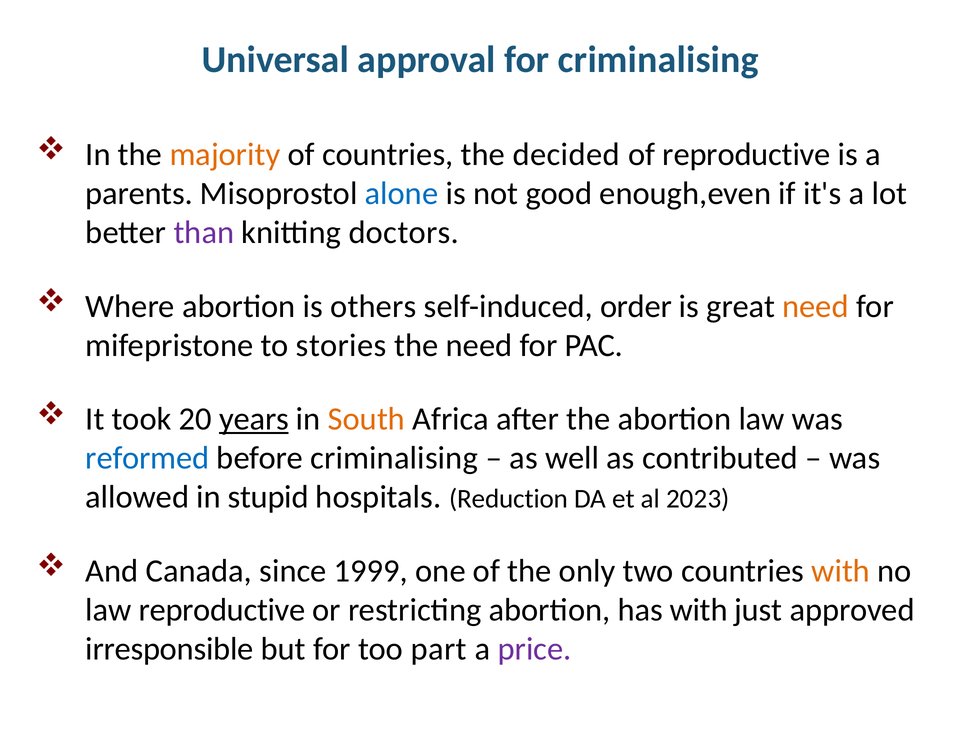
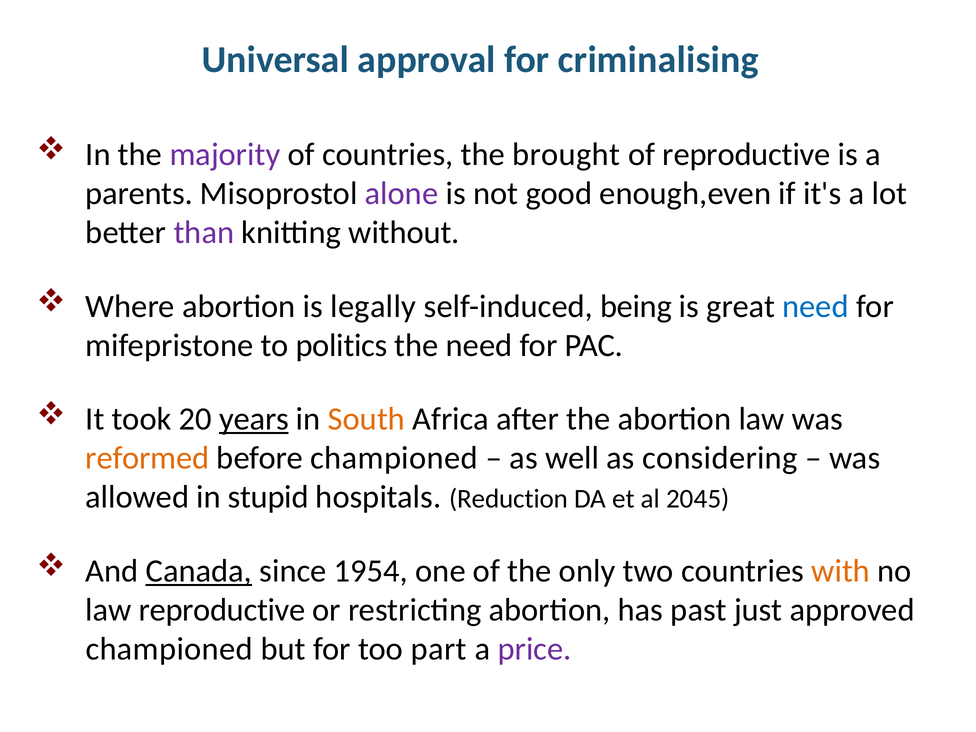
majority colour: orange -> purple (225, 154)
decided: decided -> brought (566, 154)
alone colour: blue -> purple (402, 193)
doctors: doctors -> without (404, 232)
others: others -> legally (373, 306)
order: order -> being (636, 306)
need colour: orange -> blue (815, 306)
stories: stories -> politics (342, 345)
reformed colour: blue -> orange (147, 458)
before criminalising: criminalising -> championed (394, 458)
contributed: contributed -> considering (720, 458)
2023: 2023 -> 2045 (698, 499)
Canada underline: none -> present (199, 571)
1999: 1999 -> 1954 (371, 571)
has with: with -> past (699, 610)
irresponsible: irresponsible -> championed (169, 649)
